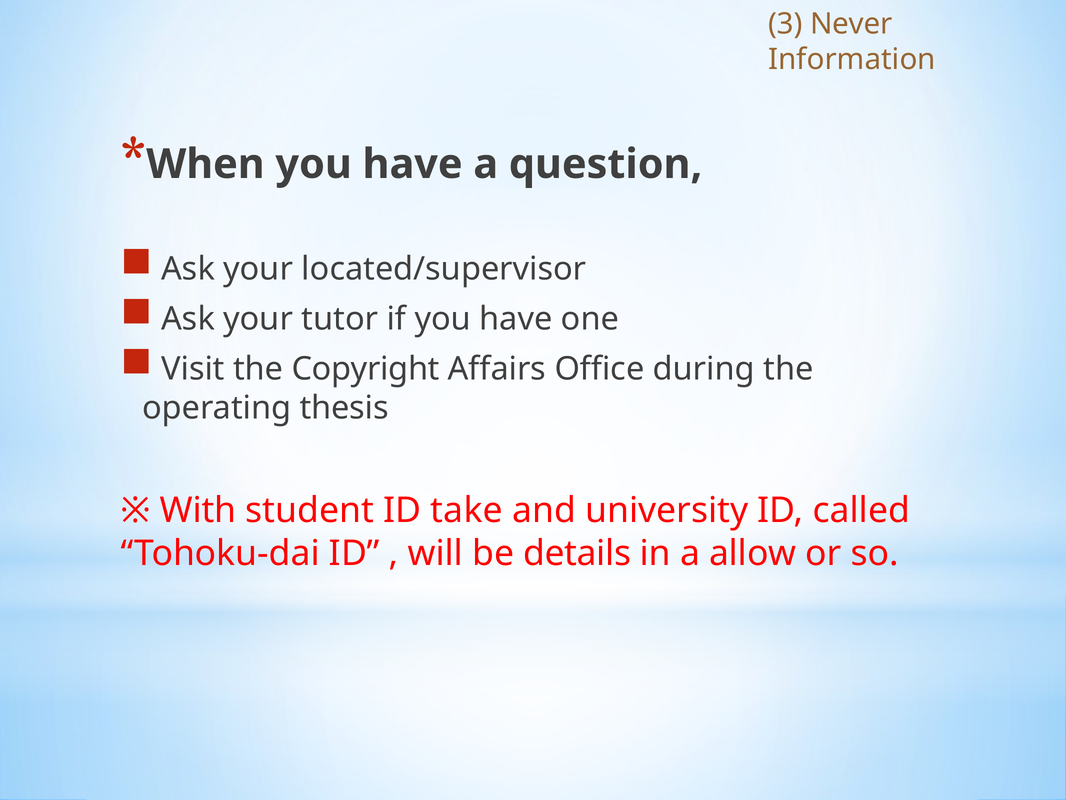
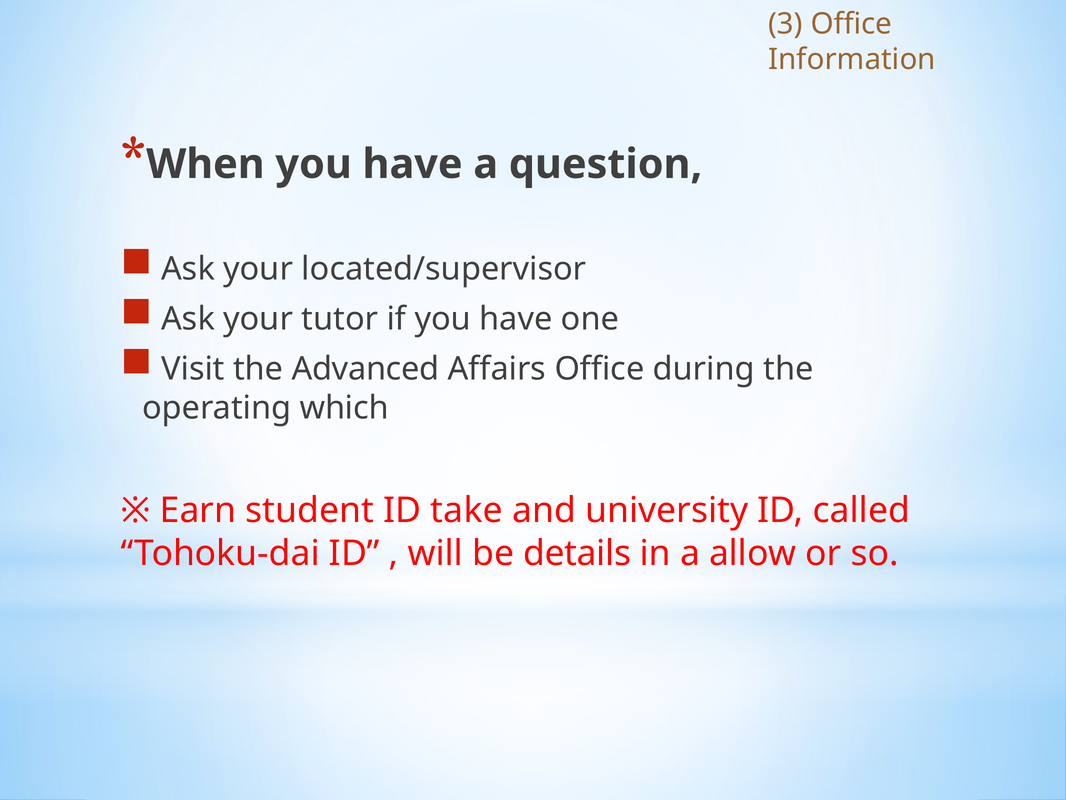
3 Never: Never -> Office (851, 24)
Copyright: Copyright -> Advanced (366, 369)
thesis: thesis -> which (344, 408)
With: With -> Earn (198, 510)
